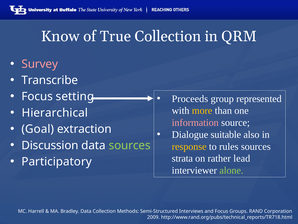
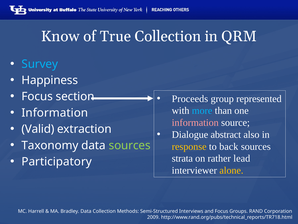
Survey colour: pink -> light blue (40, 64)
Transcribe: Transcribe -> Happiness (50, 80)
setting: setting -> section (75, 96)
more colour: yellow -> light blue (202, 110)
Hierarchical: Hierarchical -> Information (55, 113)
Goal: Goal -> Valid (38, 129)
suitable: suitable -> abstract (226, 134)
Discussion: Discussion -> Taxonomy (50, 145)
rules: rules -> back (229, 146)
alone colour: light green -> yellow (231, 170)
